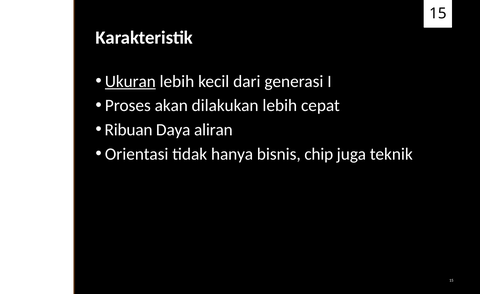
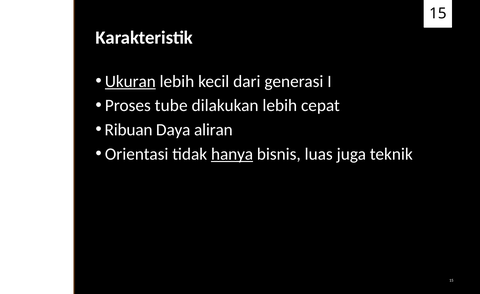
akan: akan -> tube (171, 106)
hanya underline: none -> present (232, 154)
chip: chip -> luas (319, 154)
